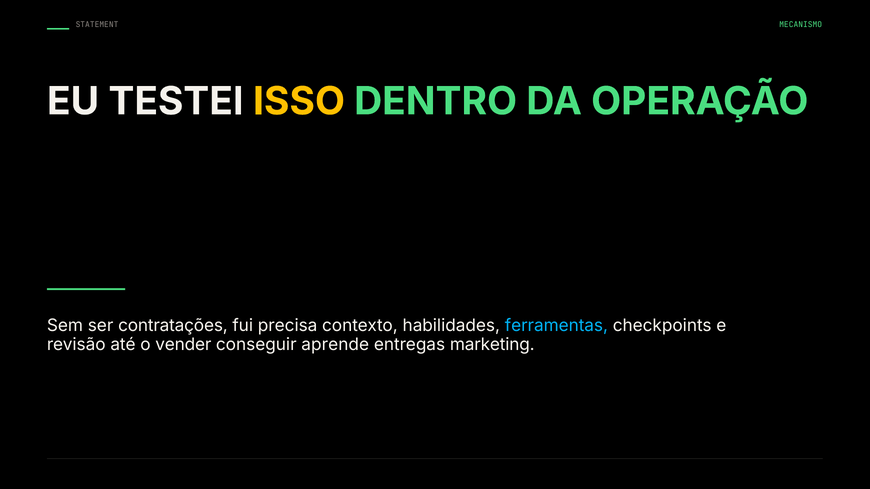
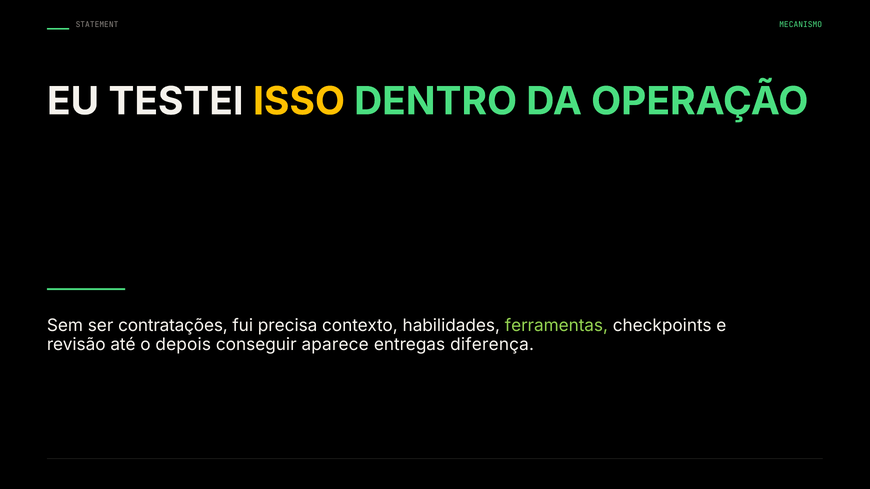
ferramentas colour: light blue -> light green (556, 326)
vender: vender -> depois (183, 345)
aprende: aprende -> aparece (335, 345)
marketing: marketing -> diferença (492, 345)
